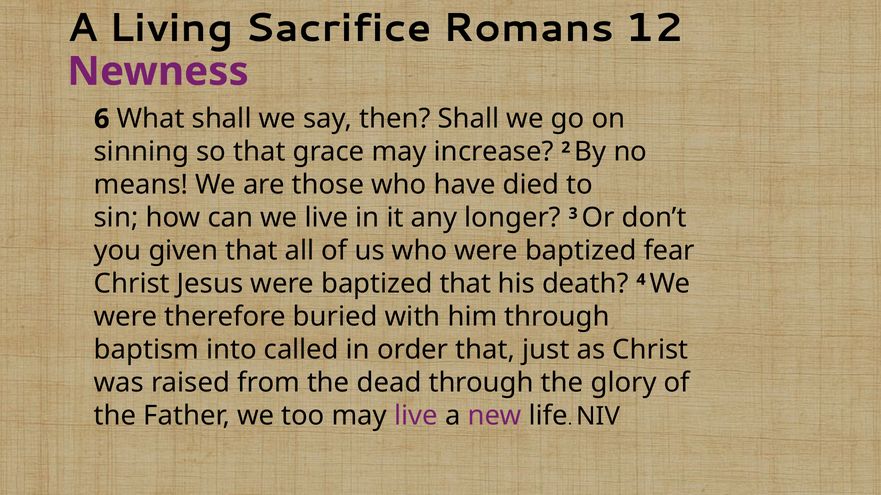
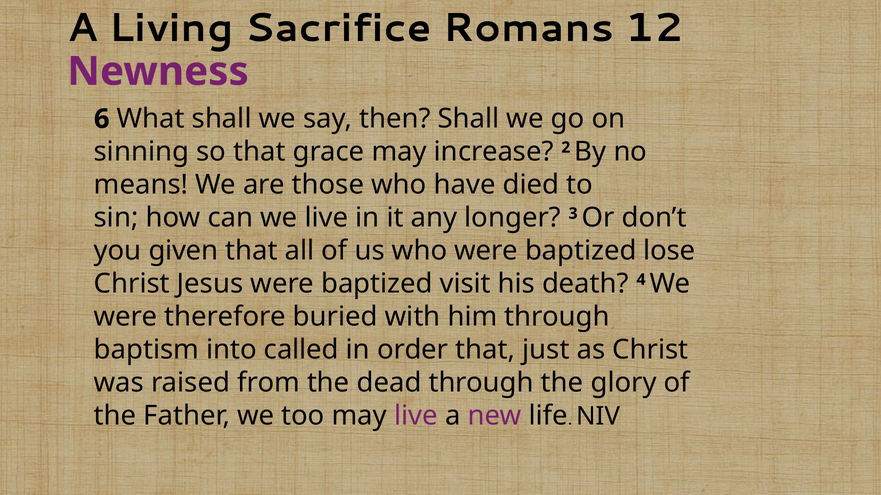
fear: fear -> lose (669, 251)
baptized that: that -> visit (465, 284)
